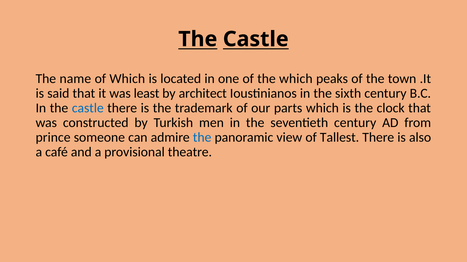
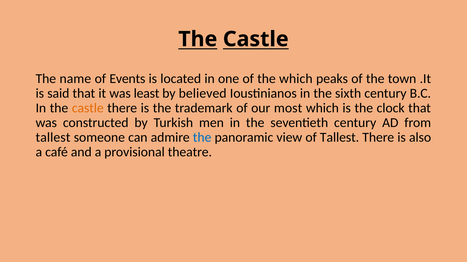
of Which: Which -> Events (127, 79)
architect: architect -> believed (203, 94)
castle colour: blue -> orange (88, 108)
parts: parts -> most (288, 108)
prince: prince -> tallest (53, 138)
